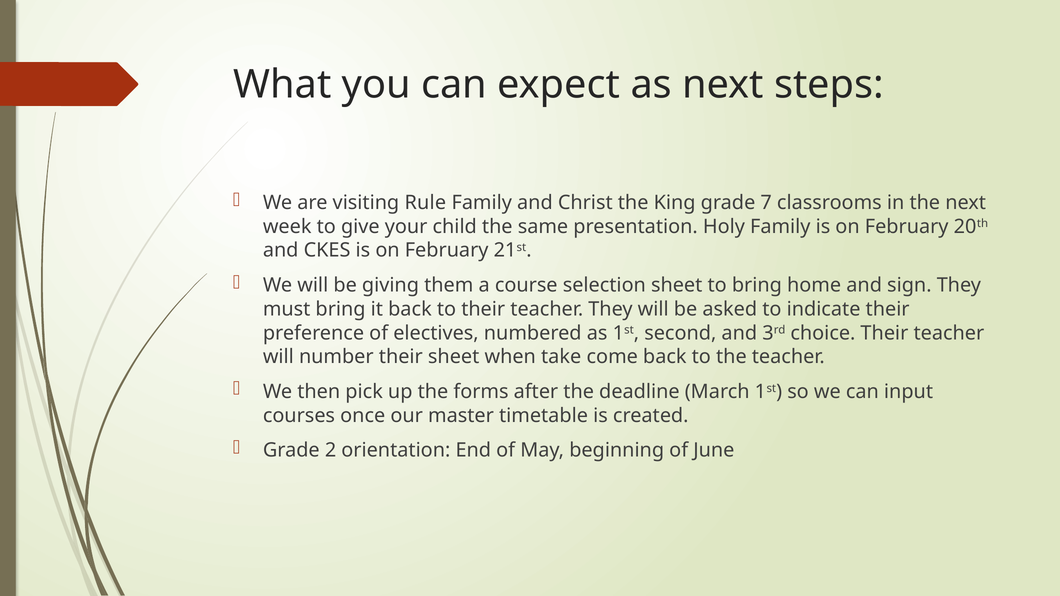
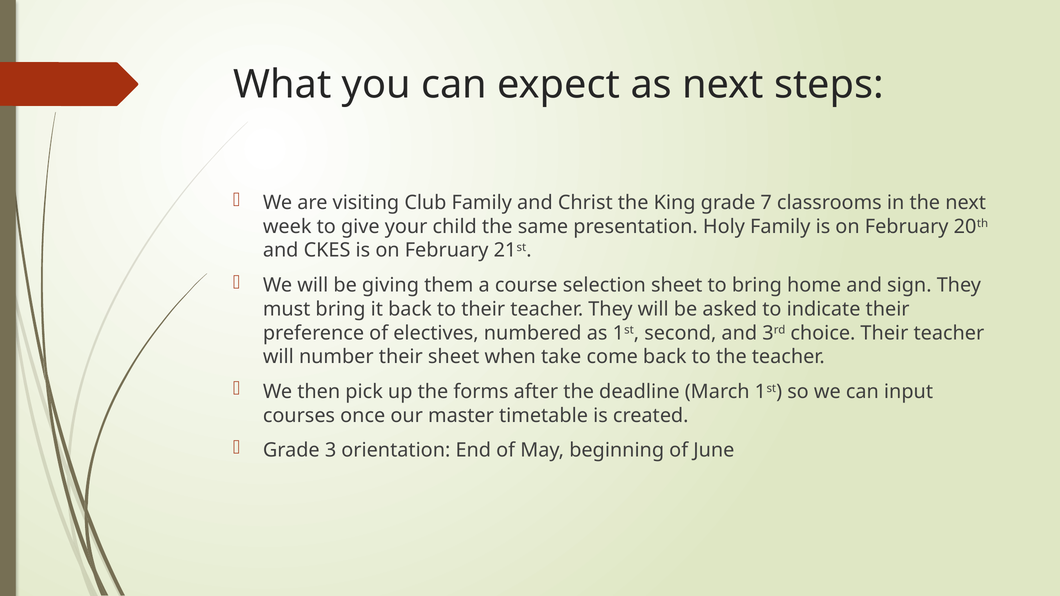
Rule: Rule -> Club (425, 203)
2: 2 -> 3 (331, 451)
